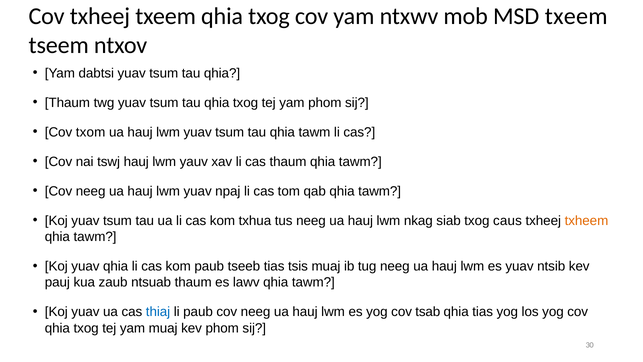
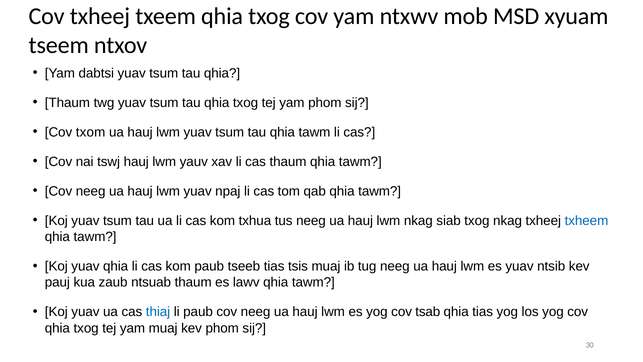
MSD txeem: txeem -> xyuam (576, 16)
txog caus: caus -> nkag (508, 221)
txheem colour: orange -> blue (586, 221)
